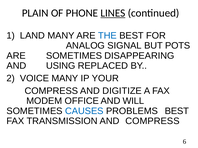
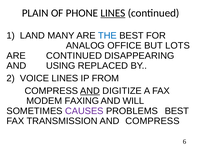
SIGNAL: SIGNAL -> OFFICE (125, 46)
POTS: POTS -> LOTS (178, 46)
ARE SOMETIMES: SOMETIMES -> CONTINUED (74, 56)
VOICE MANY: MANY -> LINES (65, 79)
YOUR: YOUR -> FROM (105, 79)
AND underline: none -> present (90, 91)
OFFICE: OFFICE -> FAXING (82, 101)
CAUSES colour: blue -> purple (84, 111)
